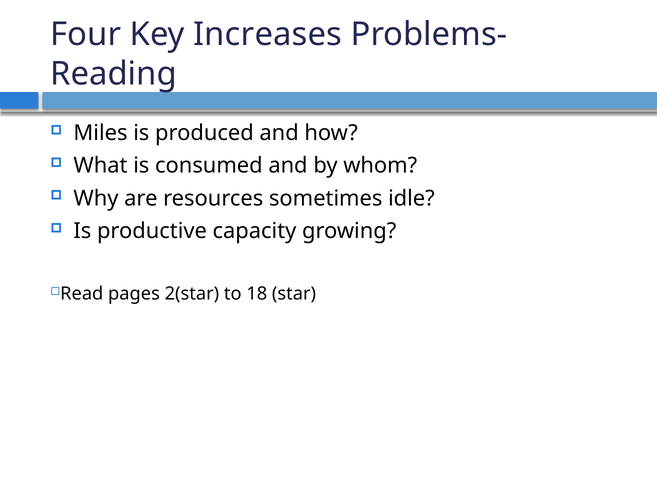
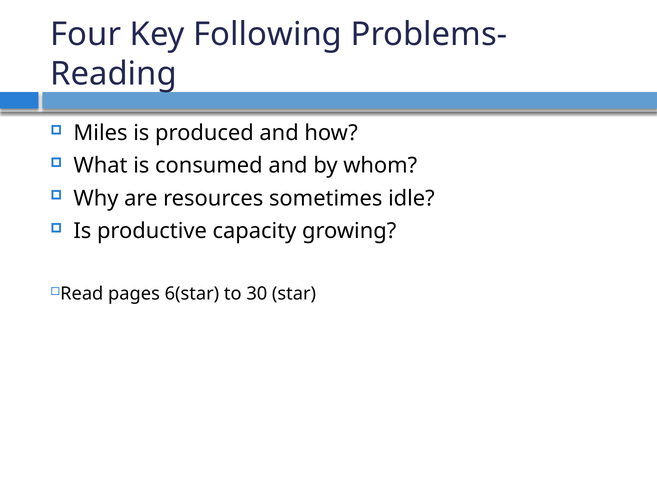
Increases: Increases -> Following (268, 35)
2(star: 2(star -> 6(star (192, 294)
18: 18 -> 30 (257, 294)
